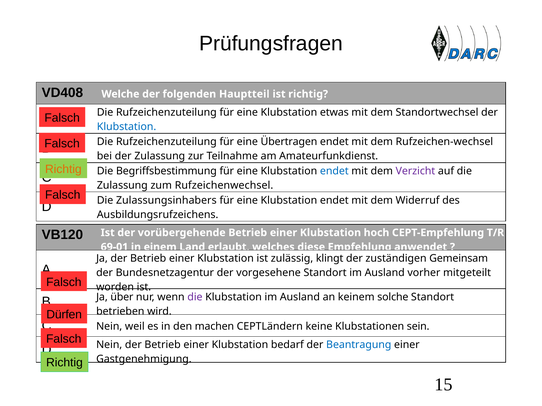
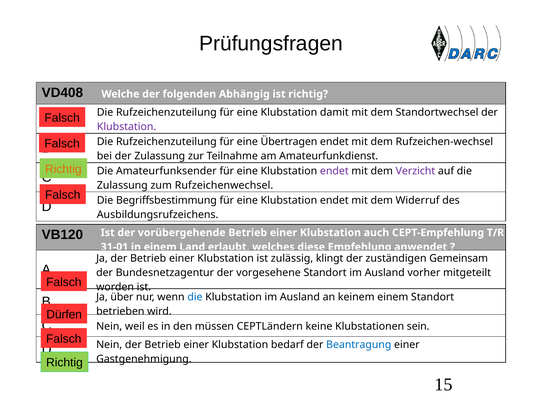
Hauptteil: Hauptteil -> Abhängig (244, 94)
etwas: etwas -> damit (334, 113)
Klubstation colour: blue -> purple (127, 127)
Begriffsbestimmung: Begriffsbestimmung -> Amateurfunksender (166, 171)
endet colour: blue -> purple (334, 171)
Zulassungsinhabers: Zulassungsinhabers -> Begriffsbestimmung (166, 200)
hoch: hoch -> auch (376, 233)
69-01: 69-01 -> 31-01 (114, 247)
die colour: purple -> blue (195, 297)
keinem solche: solche -> einem (393, 297)
machen: machen -> müssen (214, 327)
